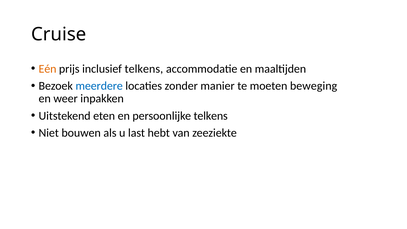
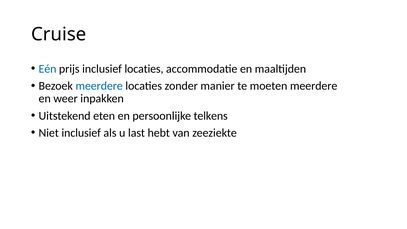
Eén colour: orange -> blue (48, 69)
inclusief telkens: telkens -> locaties (144, 69)
moeten beweging: beweging -> meerdere (314, 86)
Niet bouwen: bouwen -> inclusief (81, 133)
